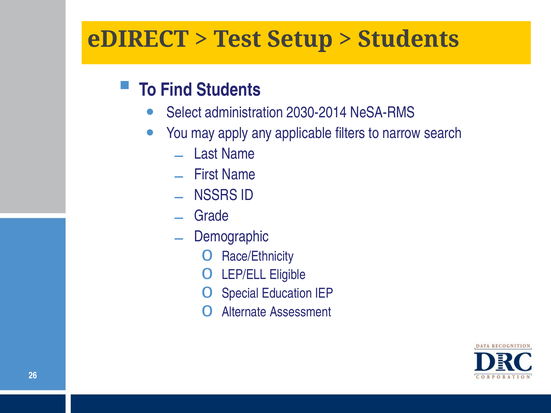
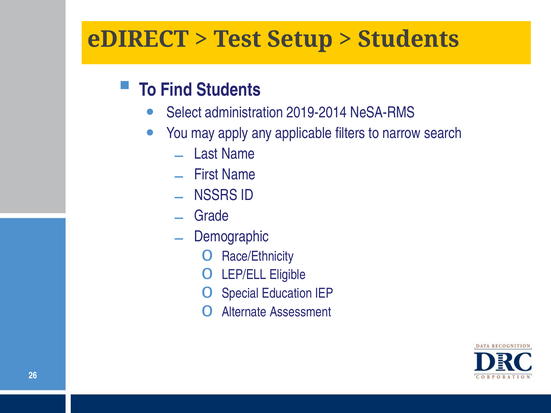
2030-2014: 2030-2014 -> 2019-2014 (317, 113)
